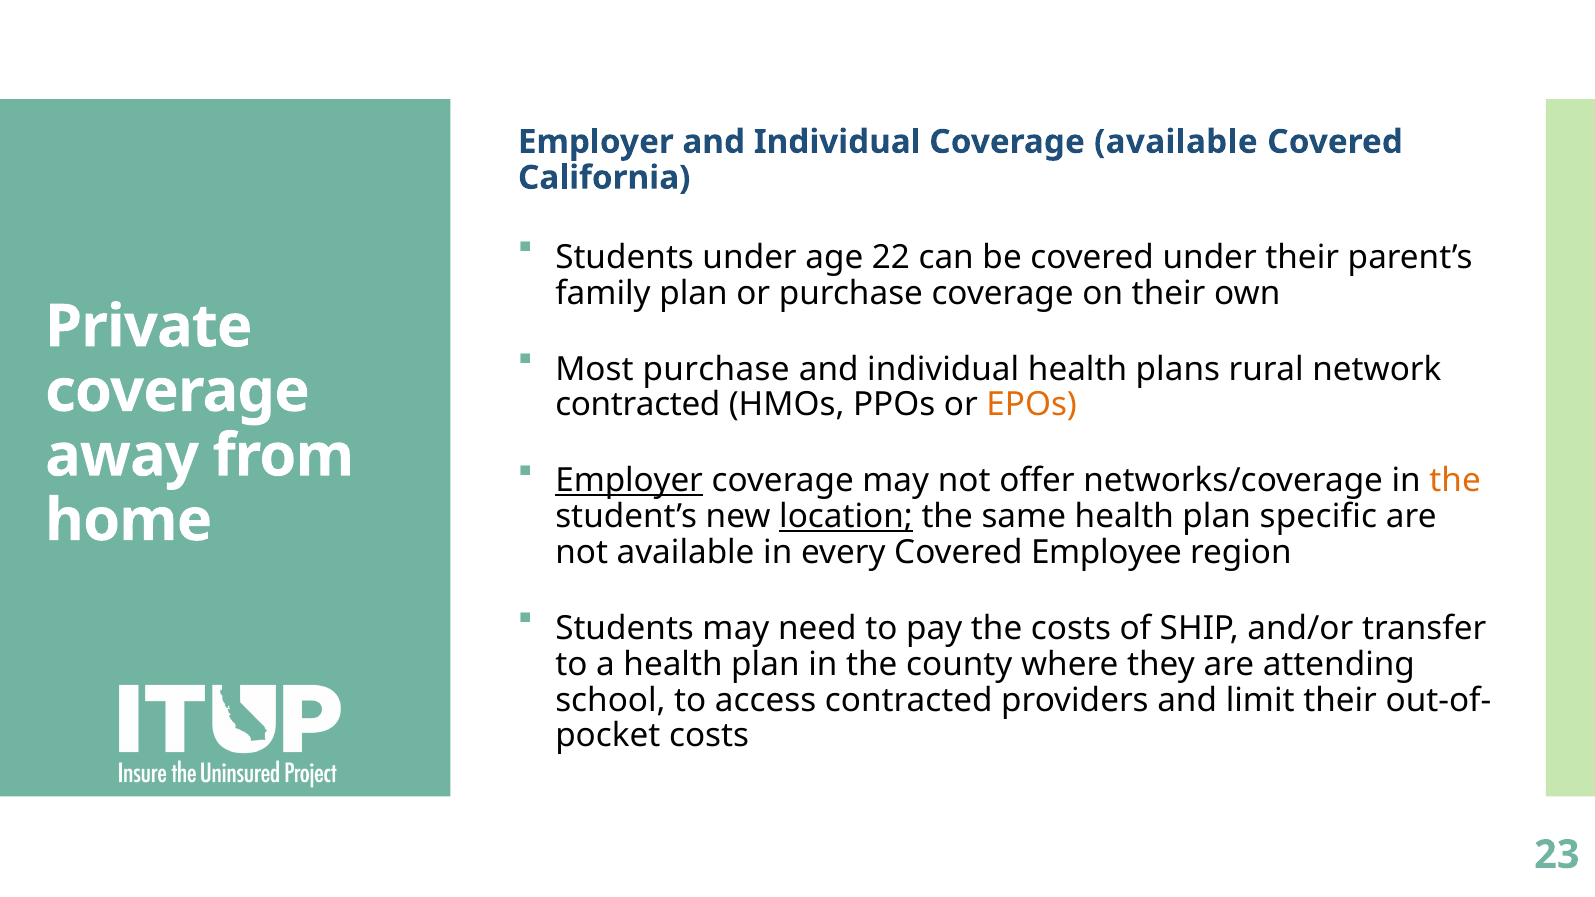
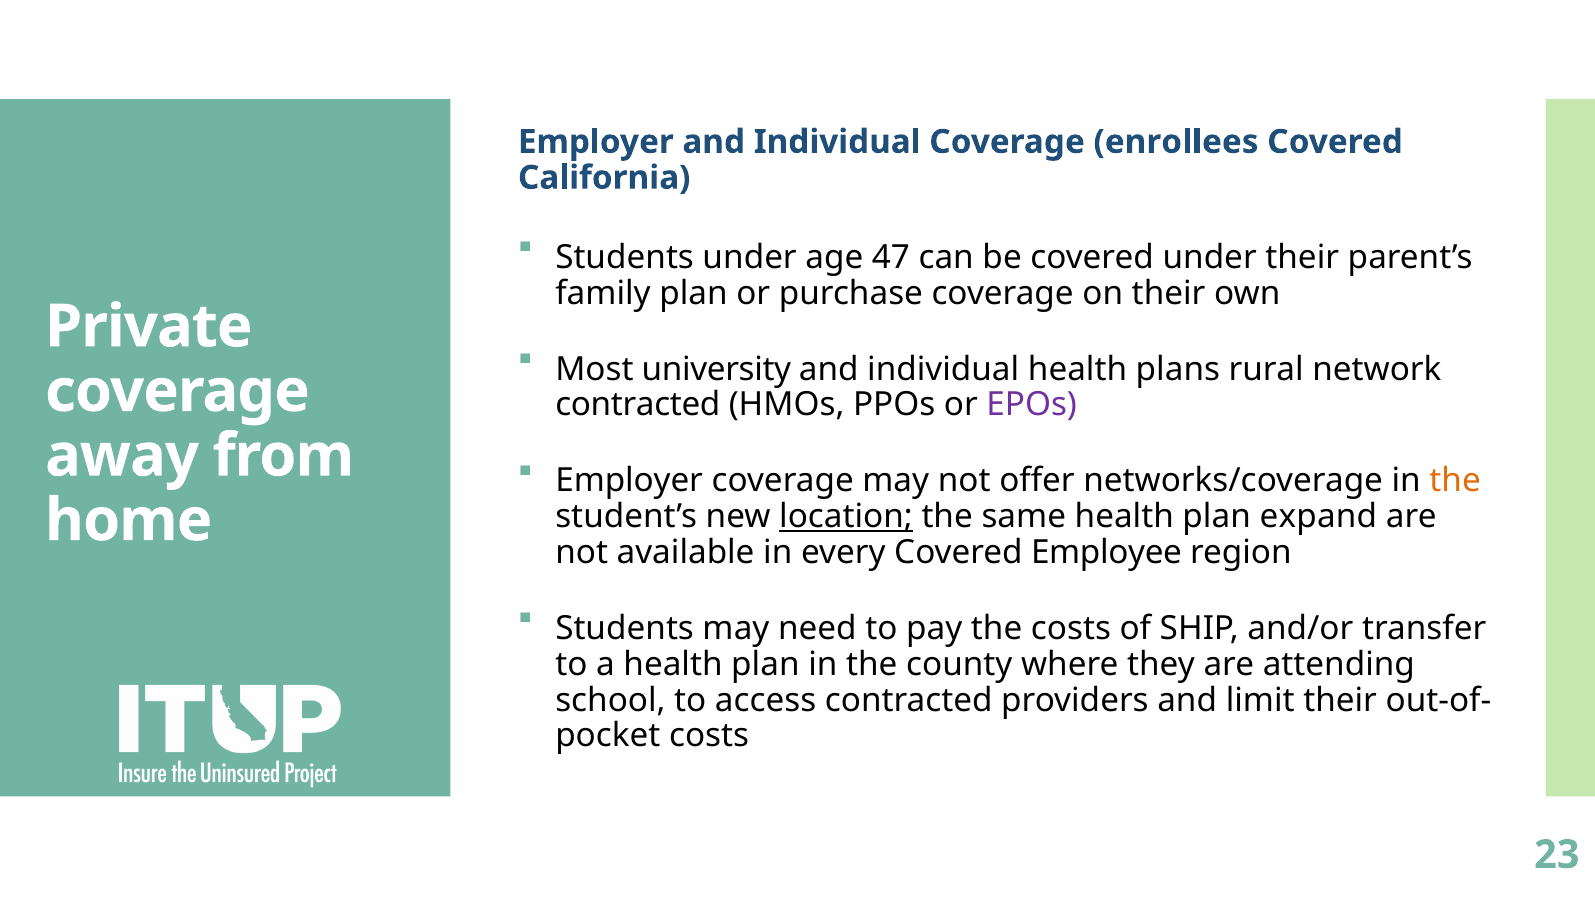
Coverage available: available -> enrollees (1176, 142)
22: 22 -> 47 (891, 258)
Most purchase: purchase -> university (716, 369)
EPOs colour: orange -> purple (1032, 405)
Employer underline: present -> none (629, 481)
specific: specific -> expand (1318, 517)
